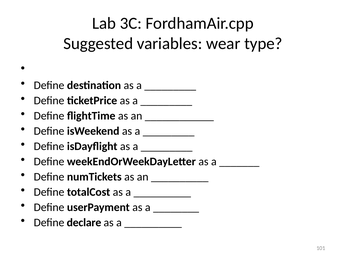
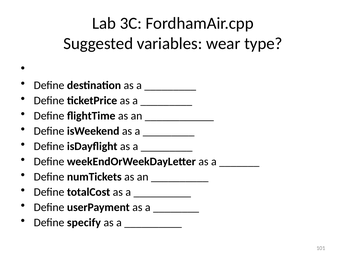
declare: declare -> specify (84, 222)
